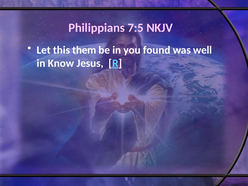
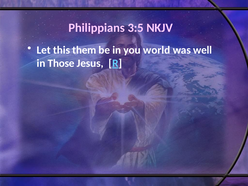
7:5: 7:5 -> 3:5 (136, 28)
found: found -> world (157, 50)
Know: Know -> Those (61, 63)
